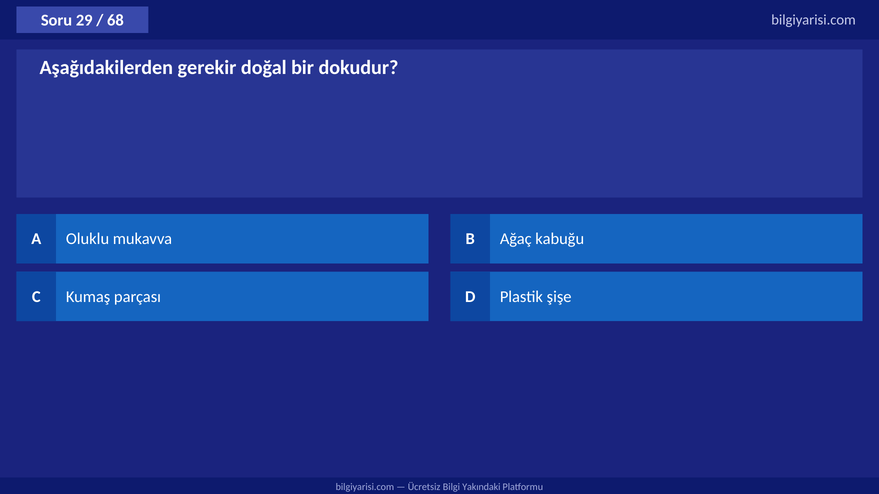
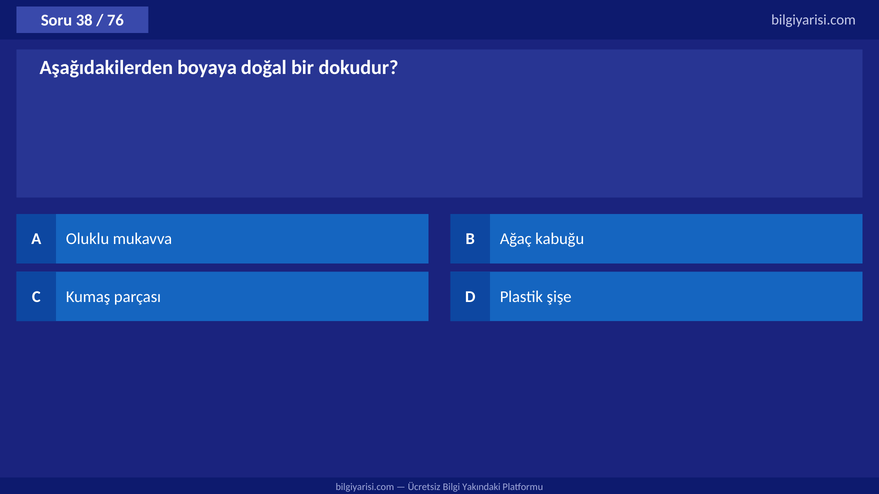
29: 29 -> 38 (84, 20)
68: 68 -> 76 (115, 20)
gerekir: gerekir -> boyaya (207, 68)
